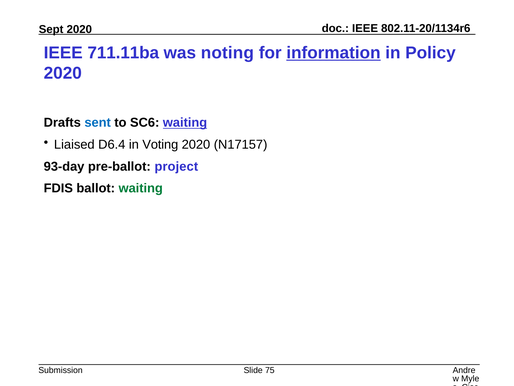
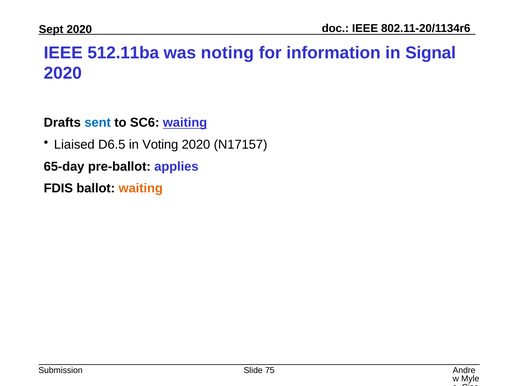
711.11ba: 711.11ba -> 512.11ba (123, 53)
information underline: present -> none (333, 53)
Policy: Policy -> Signal (431, 53)
D6.4: D6.4 -> D6.5 (112, 144)
93-day: 93-day -> 65-day (64, 166)
project: project -> applies (176, 166)
waiting colour: green -> orange (141, 188)
